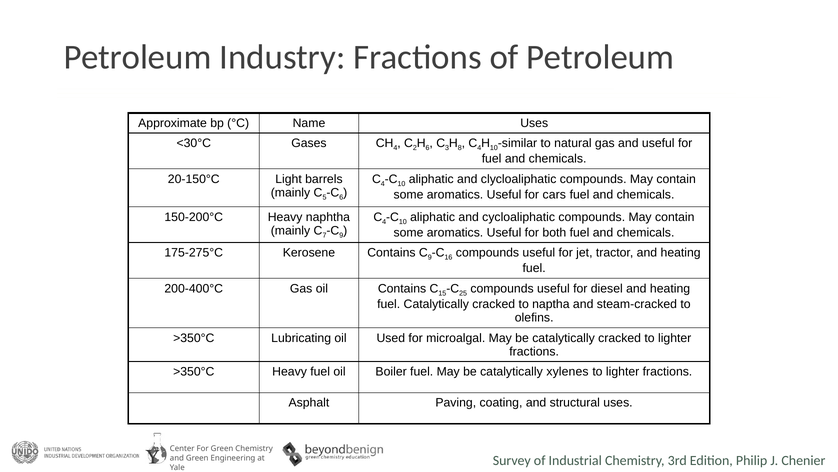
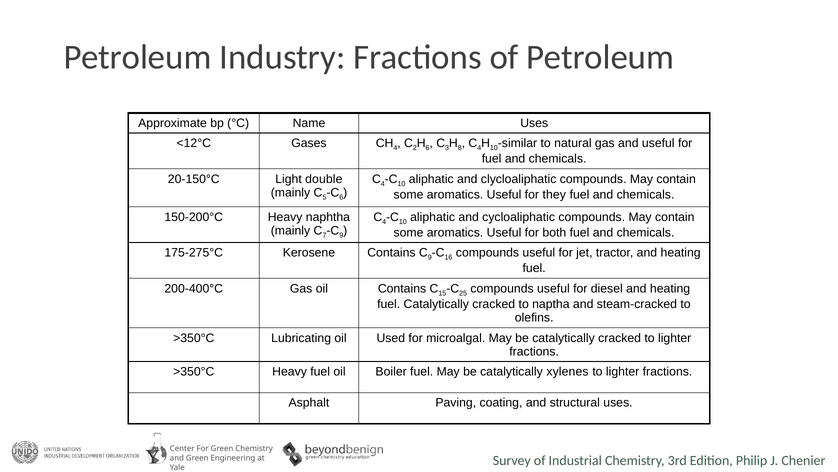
<30°C: <30°C -> <12°C (194, 143)
barrels: barrels -> double (324, 179)
cars: cars -> they (554, 194)
